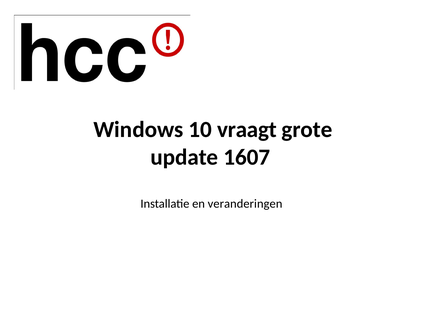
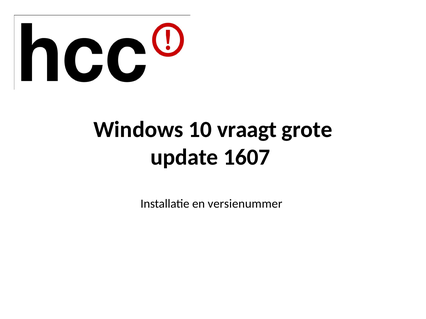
veranderingen: veranderingen -> versienummer (245, 204)
